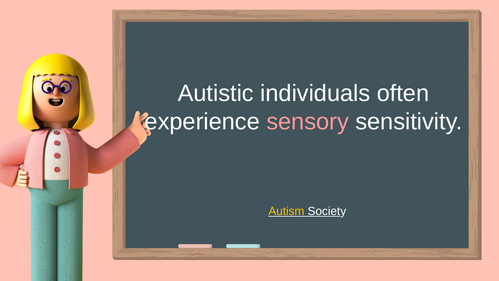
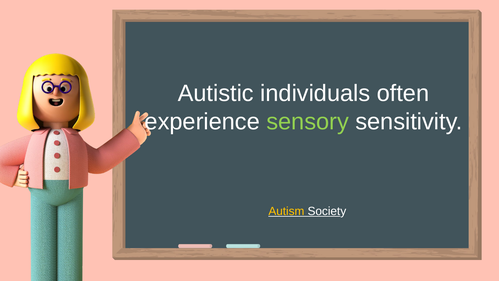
sensory colour: pink -> light green (308, 121)
